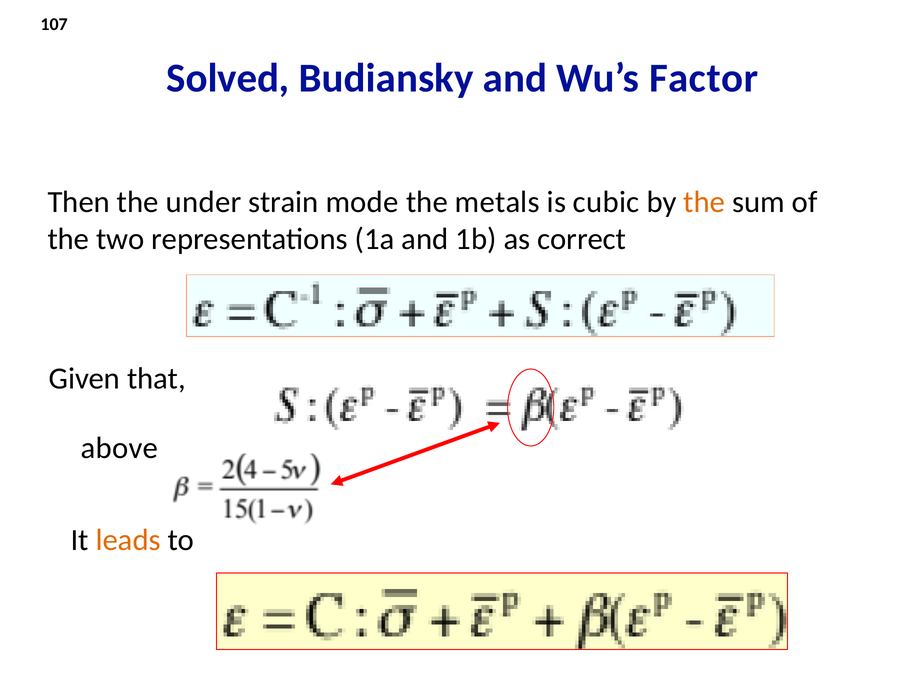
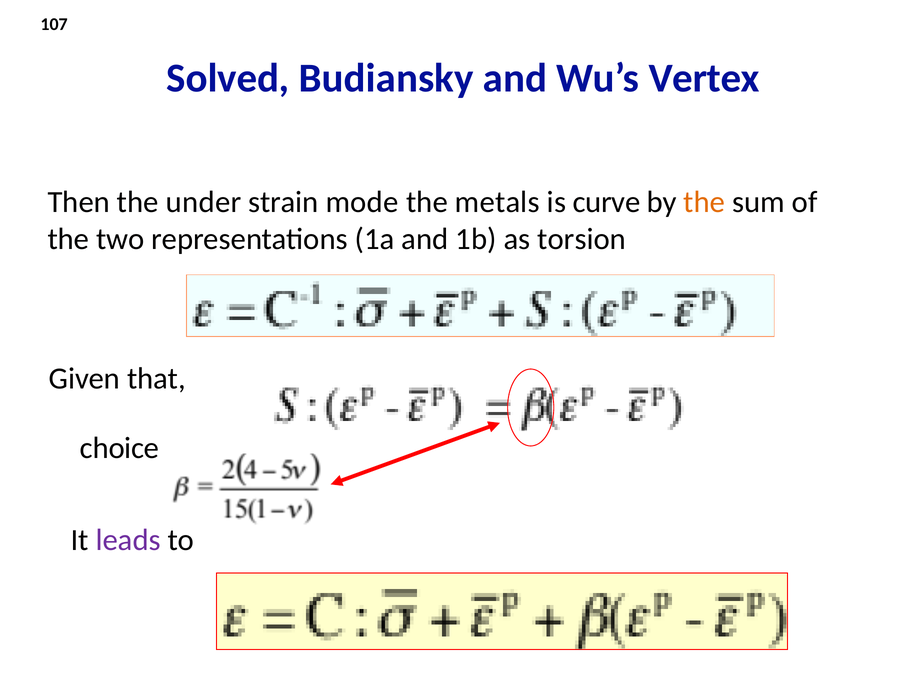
Factor: Factor -> Vertex (704, 78)
cubic: cubic -> curve (606, 202)
correct: correct -> torsion (582, 239)
above: above -> choice (120, 448)
leads colour: orange -> purple (128, 540)
